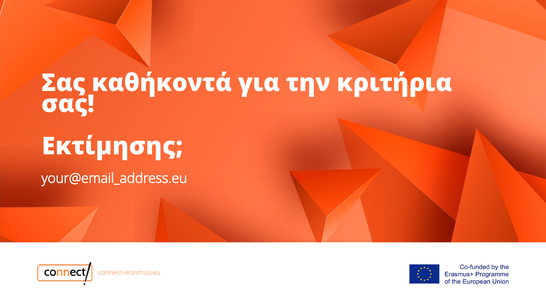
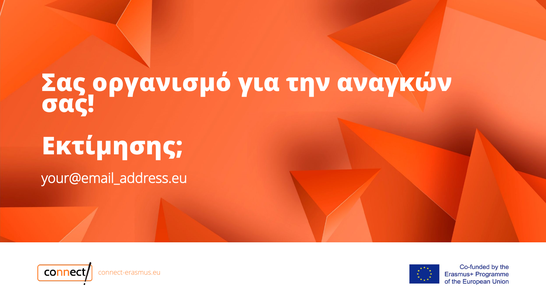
καθήκοντά: καθήκοντά -> οργανισμό (162, 83)
κριτήρια: κριτήρια -> αναγκών (395, 83)
